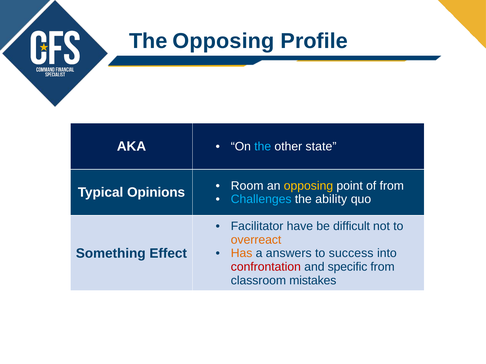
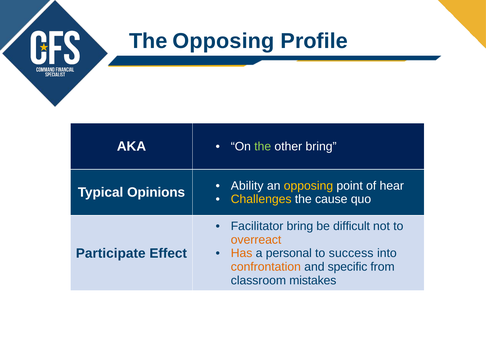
the colour: light blue -> light green (263, 147)
other state: state -> bring (321, 147)
Room: Room -> Ability (247, 186)
of from: from -> hear (392, 186)
Challenges colour: light blue -> yellow (261, 200)
ability: ability -> cause (331, 200)
Facilitator have: have -> bring (300, 226)
Something: Something -> Participate (111, 254)
answers: answers -> personal (289, 254)
confrontation colour: red -> orange (266, 267)
